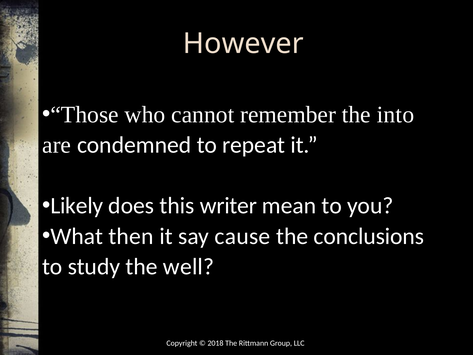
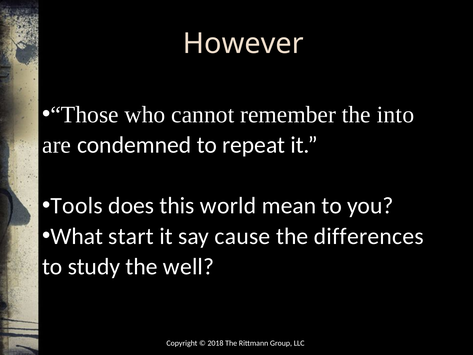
Likely: Likely -> Tools (77, 206)
writer: writer -> world (228, 206)
then: then -> start (131, 236)
conclusions: conclusions -> differences (369, 236)
